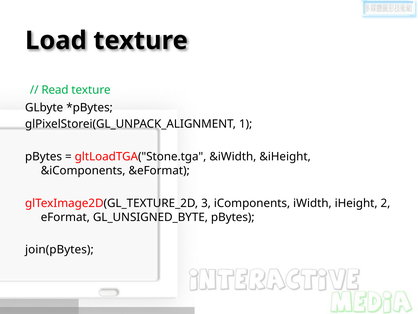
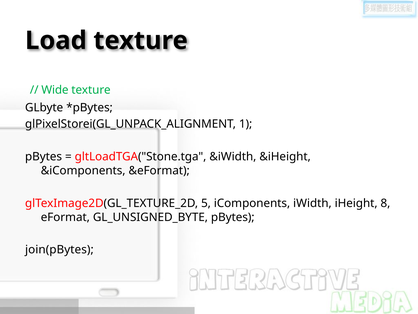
Read: Read -> Wide (55, 90)
3: 3 -> 5 (206, 203)
2: 2 -> 8 (385, 203)
